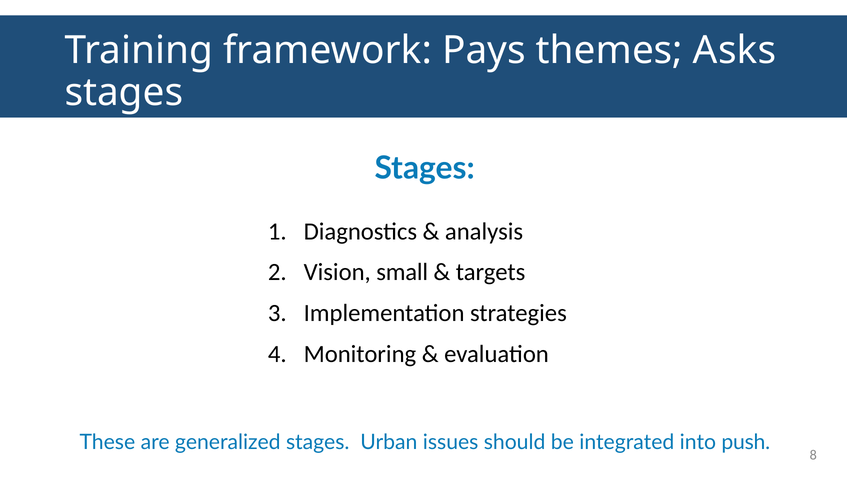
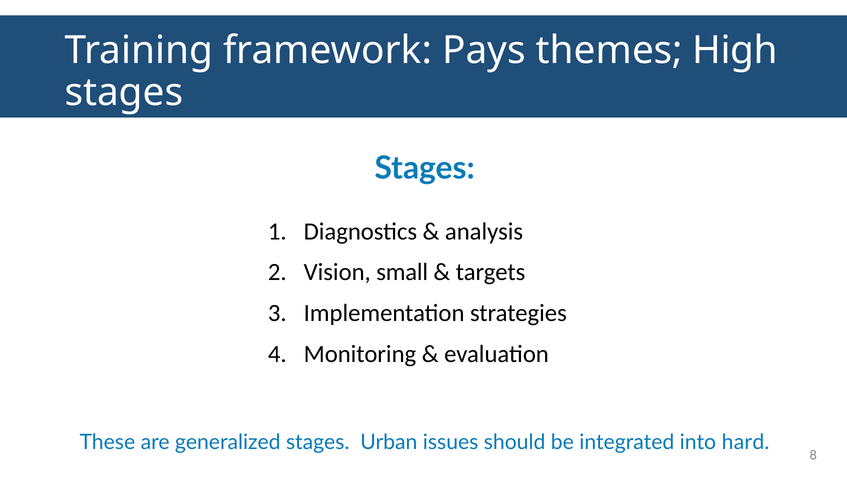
Asks: Asks -> High (735, 50)
push: push -> hard (746, 442)
